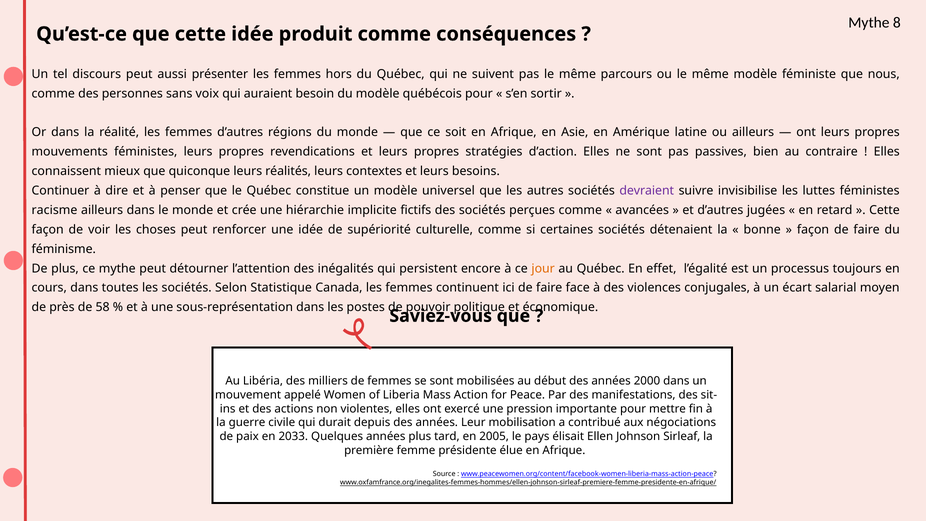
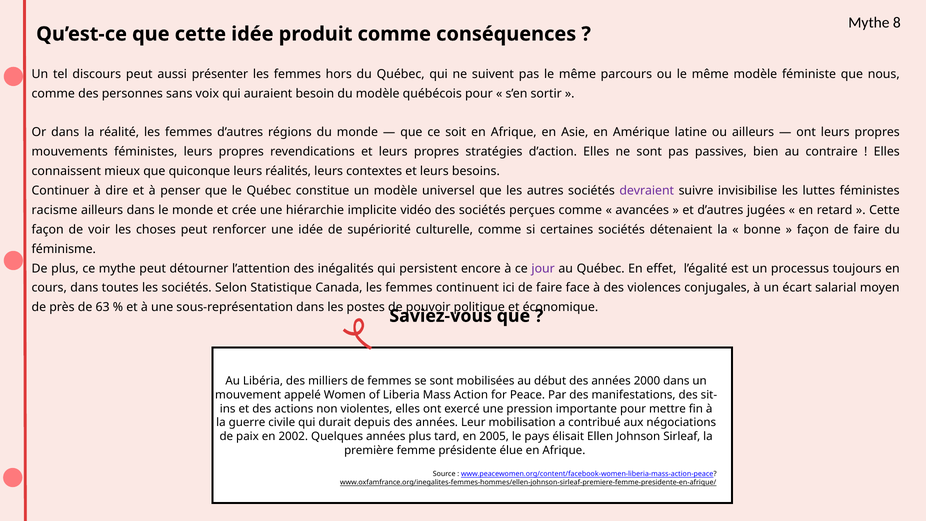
fictifs: fictifs -> vidéo (416, 210)
jour colour: orange -> purple (543, 268)
58: 58 -> 63 (103, 307)
2033: 2033 -> 2002 (293, 436)
